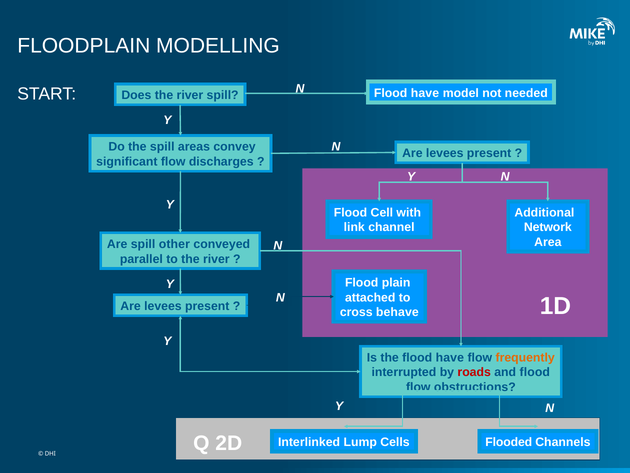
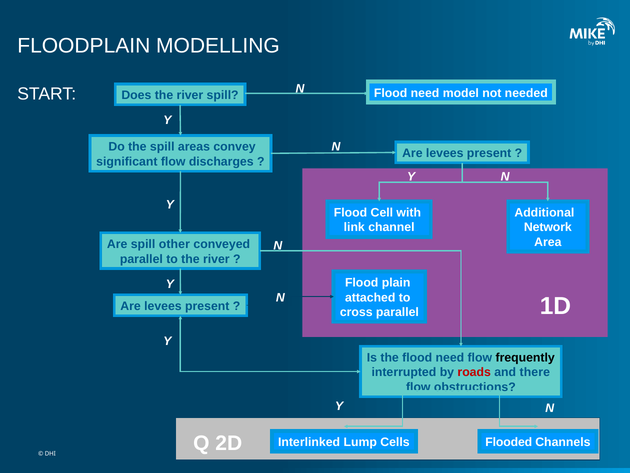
spill Flood have: have -> need (425, 93)
cross behave: behave -> parallel (397, 312)
the flood have: have -> need (450, 357)
frequently colour: orange -> black (525, 357)
and flood: flood -> there (535, 372)
